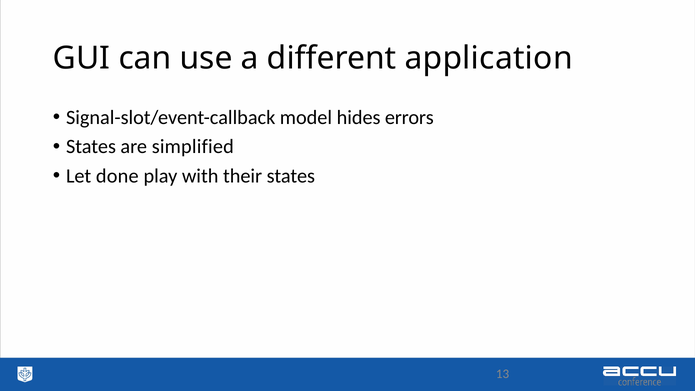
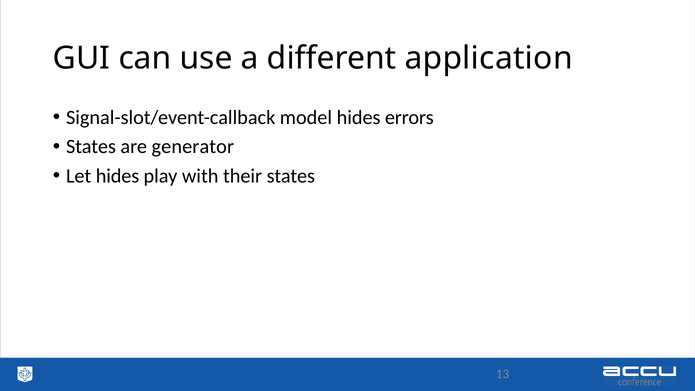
simplified: simplified -> generator (193, 147)
Let done: done -> hides (117, 176)
